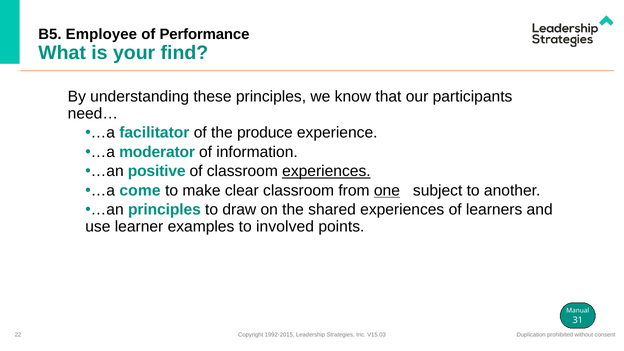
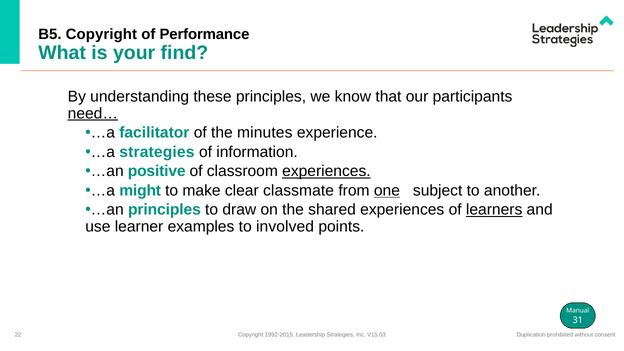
B5 Employee: Employee -> Copyright (101, 34)
need… underline: none -> present (93, 113)
produce: produce -> minutes (265, 133)
moderator: moderator -> strategies (157, 152)
come: come -> might (140, 191)
clear classroom: classroom -> classmate (299, 191)
learners underline: none -> present (494, 210)
